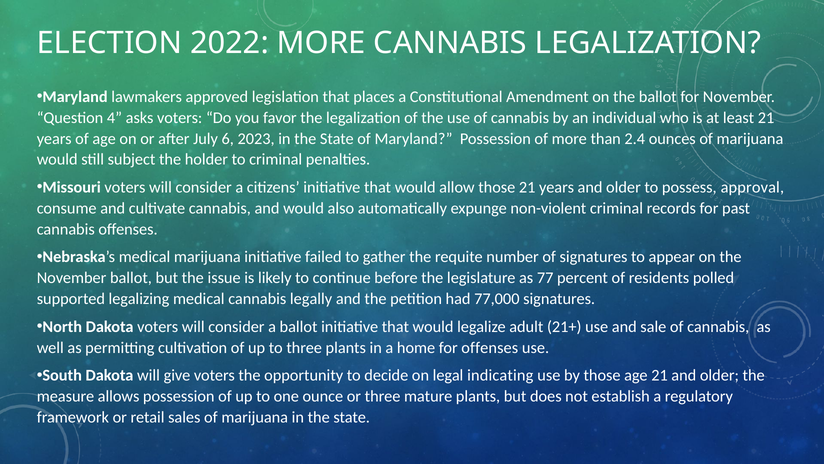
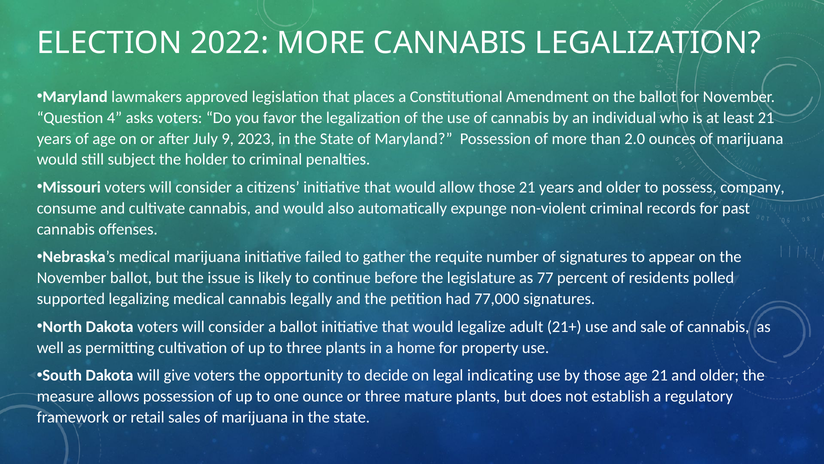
6: 6 -> 9 (228, 138)
2.4: 2.4 -> 2.0 (635, 138)
approval: approval -> company (752, 187)
for offenses: offenses -> property (490, 347)
